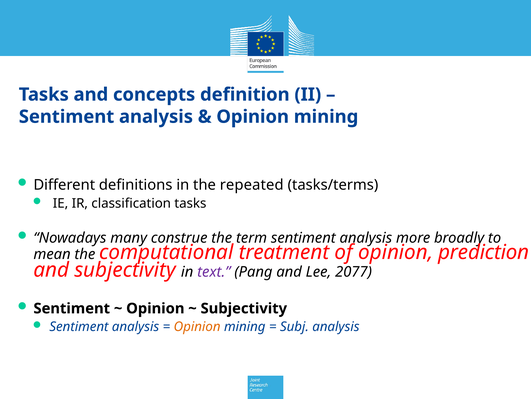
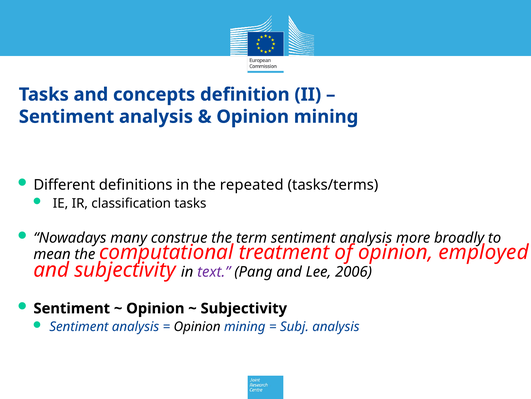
prediction: prediction -> employed (484, 252)
2077: 2077 -> 2006 (354, 272)
Opinion colour: orange -> black (197, 326)
